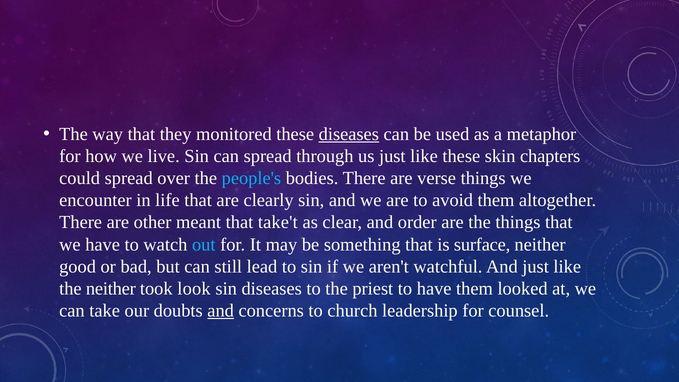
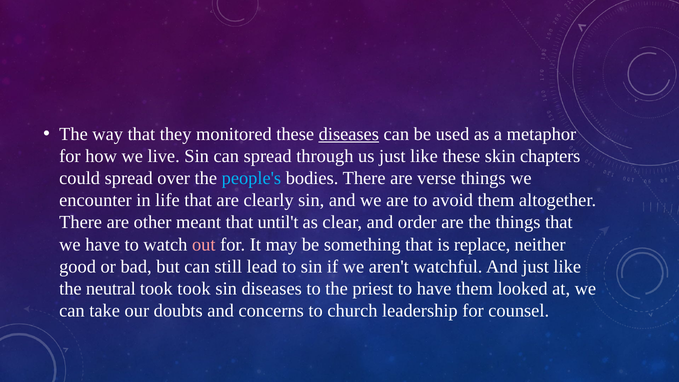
take't: take't -> until't (278, 222)
out colour: light blue -> pink (204, 244)
surface: surface -> replace (482, 244)
the neither: neither -> neutral (111, 289)
took look: look -> took (194, 289)
and underline: present -> none (221, 311)
